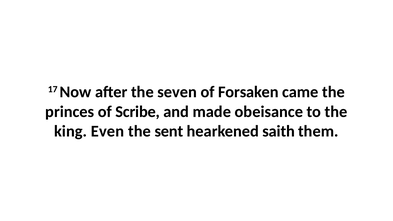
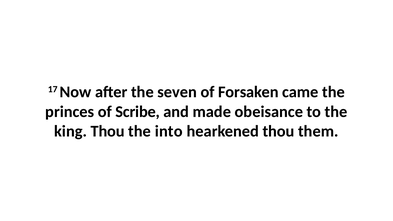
king Even: Even -> Thou (108, 131)
sent: sent -> into (169, 131)
hearkened saith: saith -> thou (279, 131)
